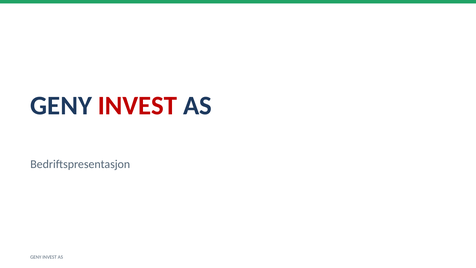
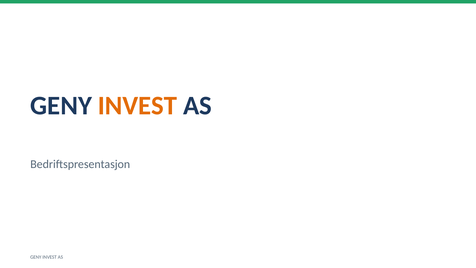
INVEST colour: red -> orange (138, 106)
